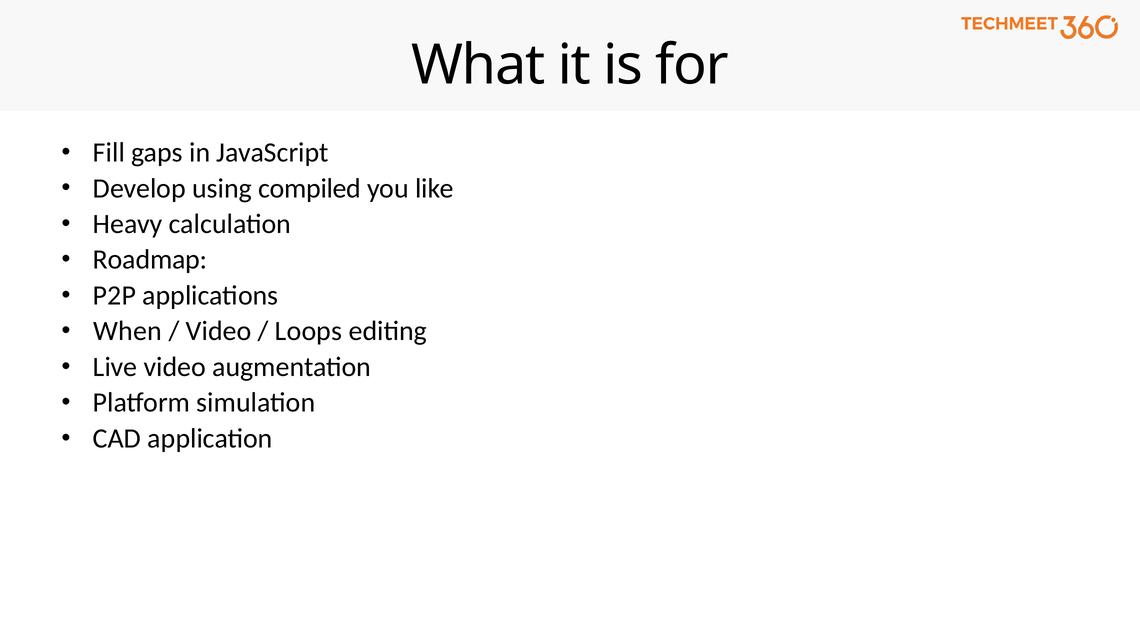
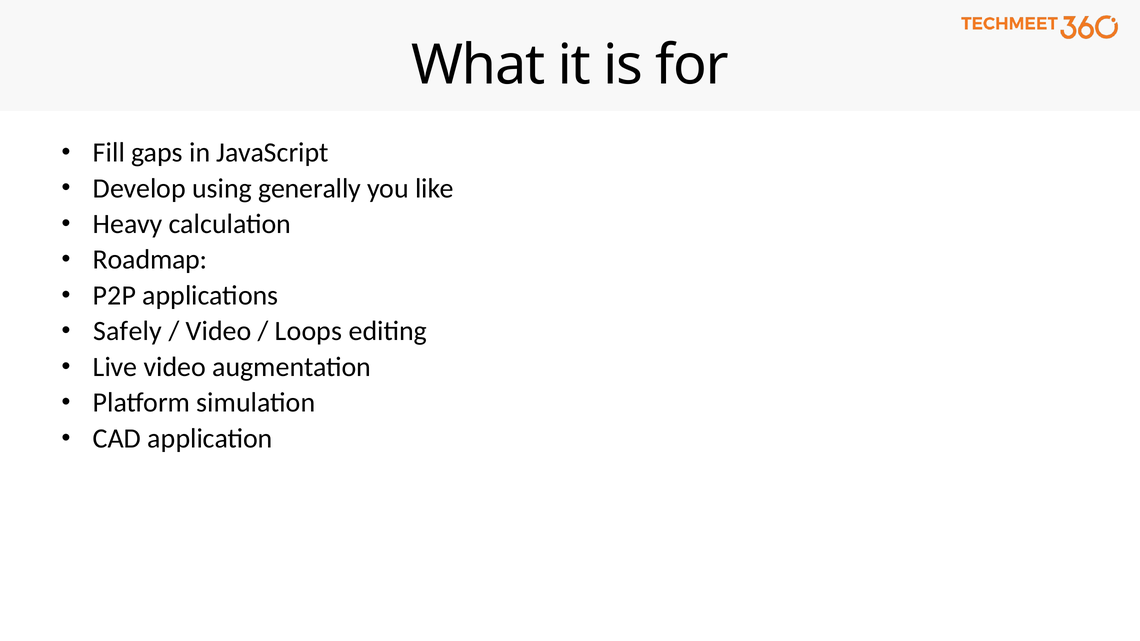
compiled: compiled -> generally (310, 188)
When: When -> Safely (128, 331)
